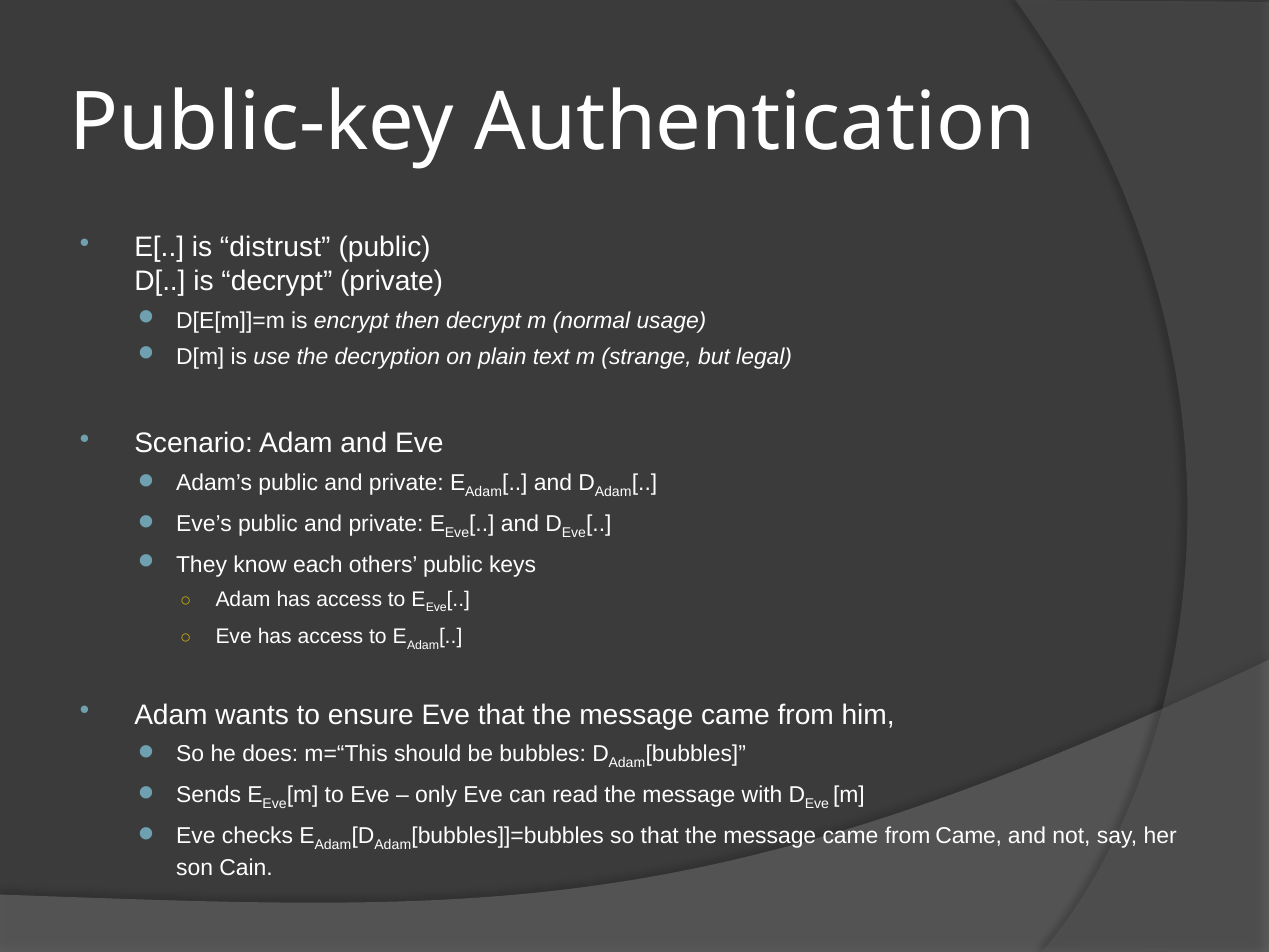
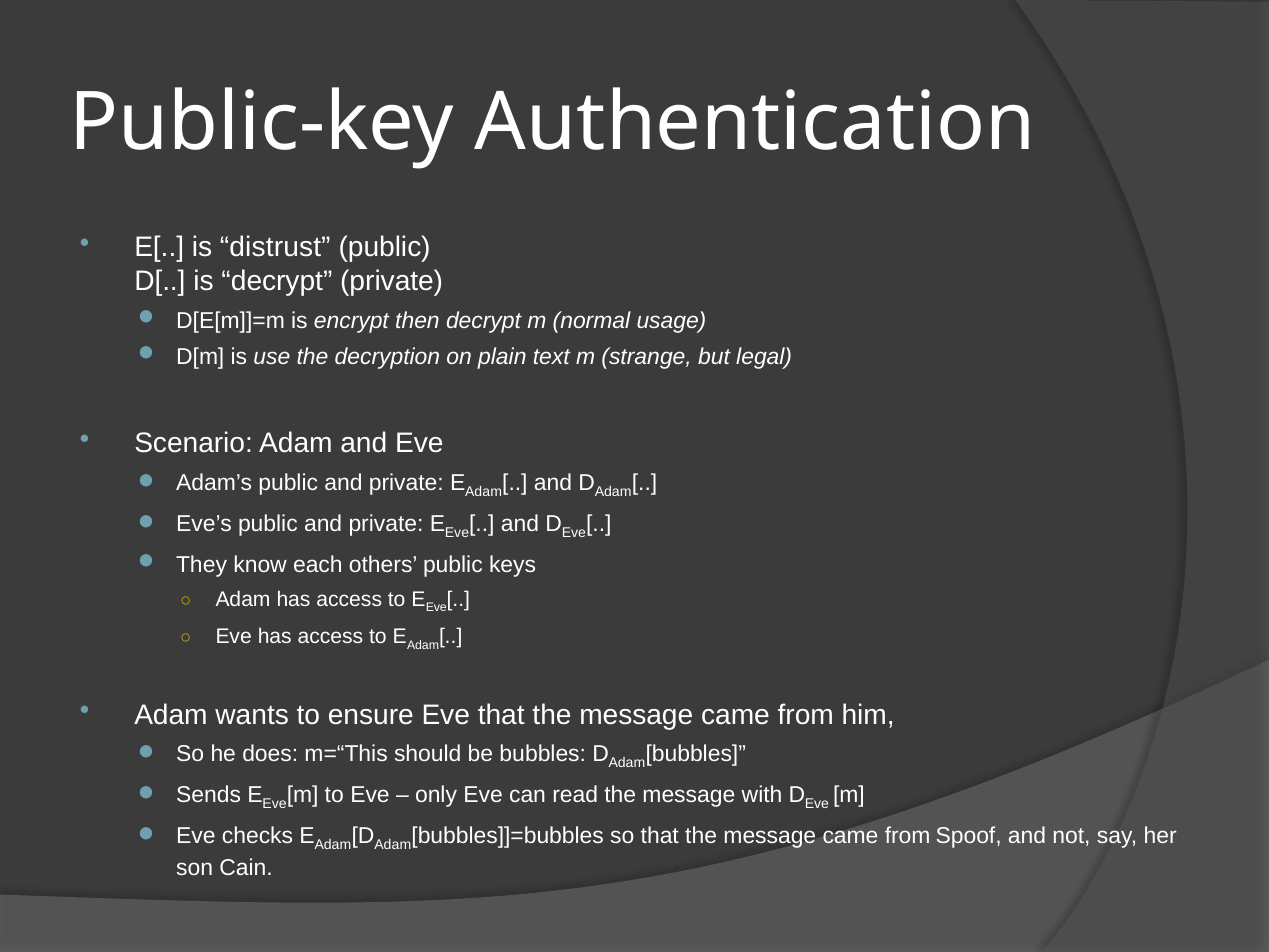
from Came: Came -> Spoof (969, 836)
